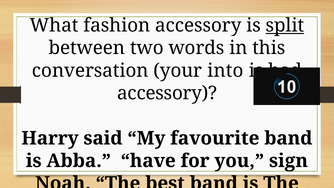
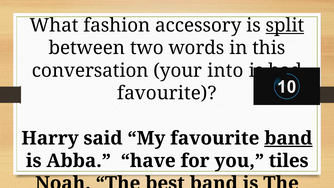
accessory: accessory -> favourite (167, 93)
band underline: none -> present (288, 138)
sign: sign -> tiles (289, 161)
